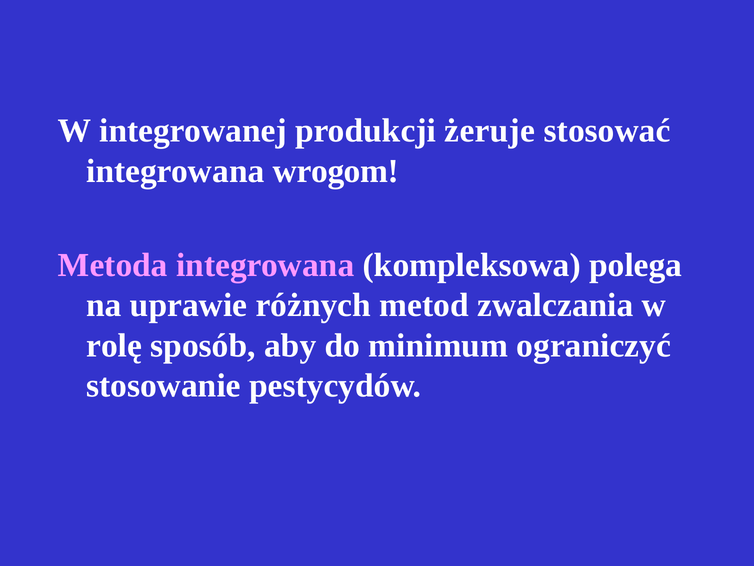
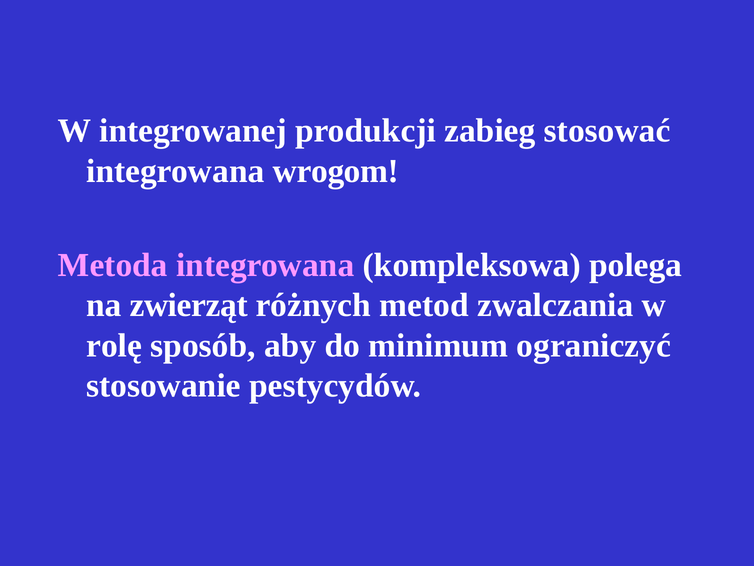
żeruje: żeruje -> zabieg (490, 131)
uprawie: uprawie -> zwierząt (189, 305)
